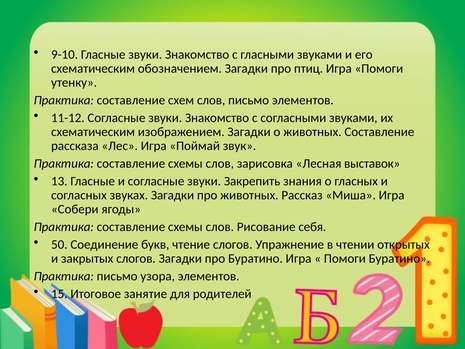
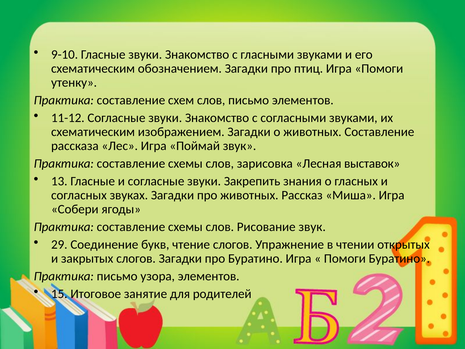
Рисование себя: себя -> звук (312, 227)
50: 50 -> 29 (59, 244)
